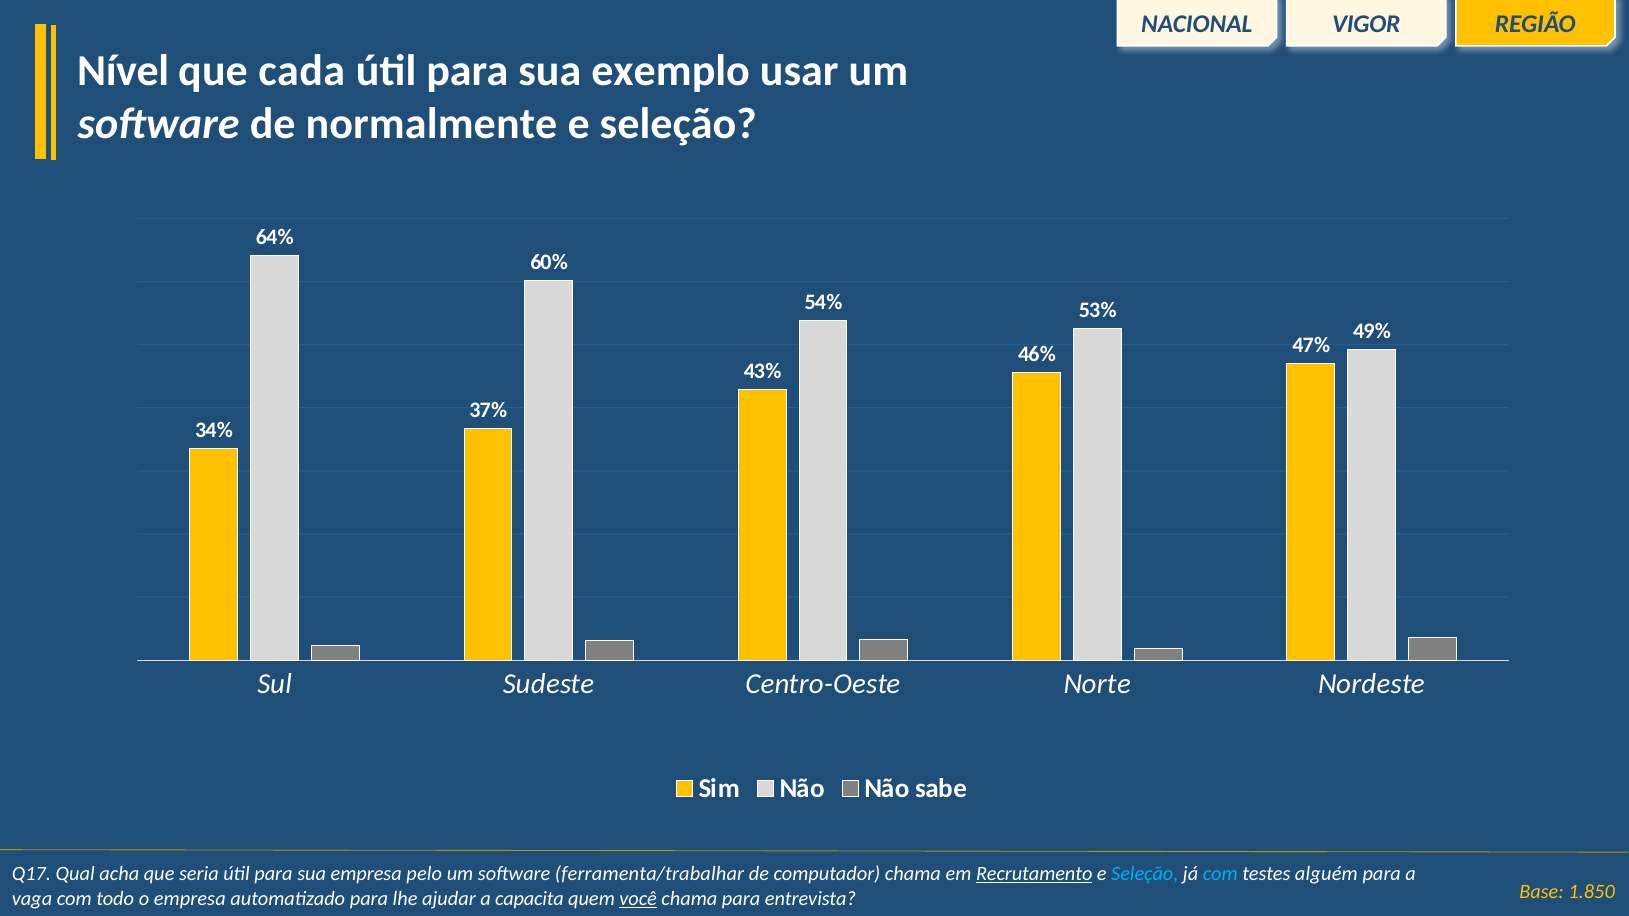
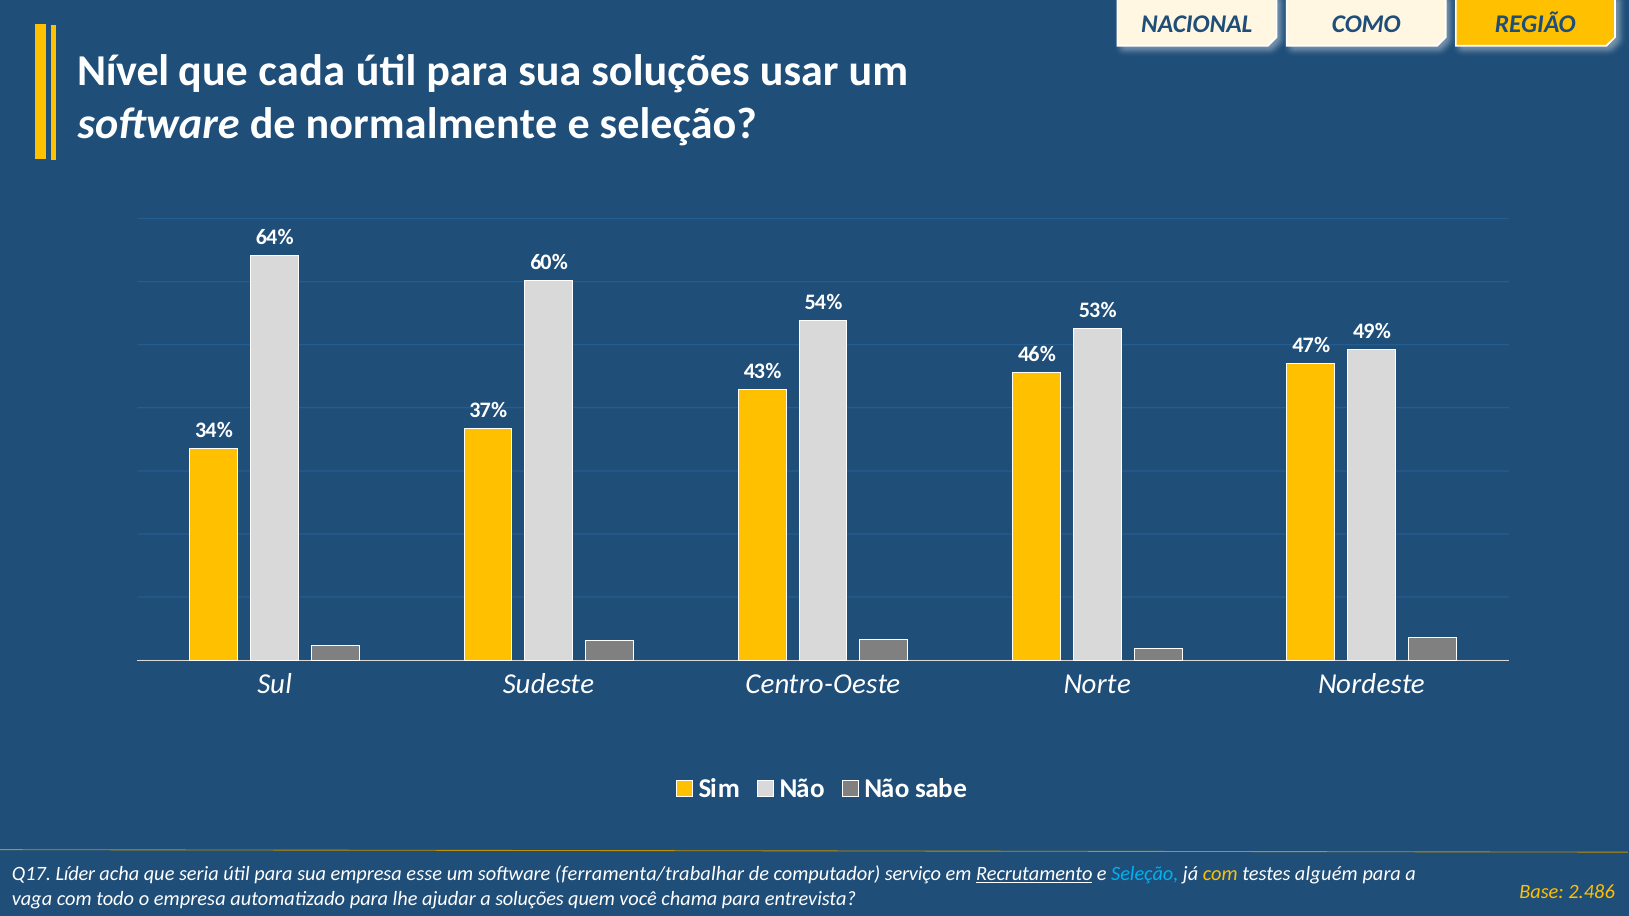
VIGOR: VIGOR -> COMO (1366, 24)
sua exemplo: exemplo -> soluções (671, 71)
Qual: Qual -> Líder (75, 874)
pelo: pelo -> esse (424, 874)
computador chama: chama -> serviço (913, 874)
com colour: light blue -> yellow (1220, 874)
a capacita: capacita -> soluções (530, 899)
você underline: present -> none (638, 899)
1.850: 1.850 -> 2.486 (1592, 893)
